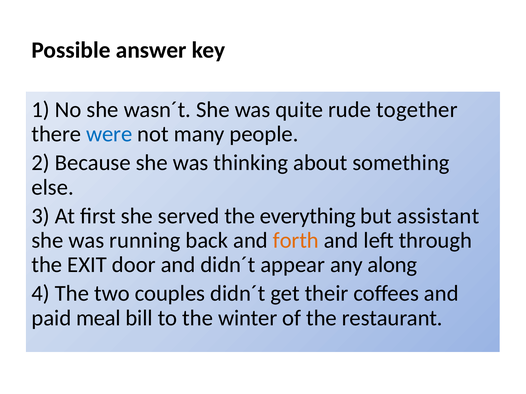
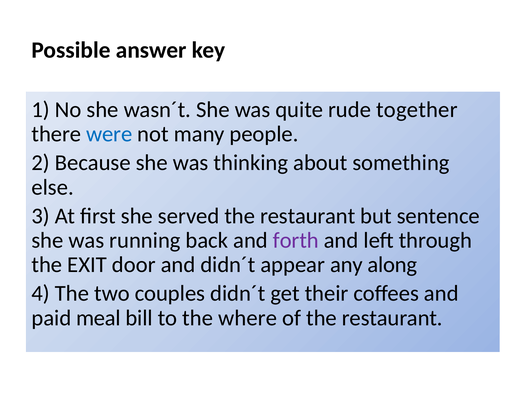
served the everything: everything -> restaurant (308, 216)
assistant: assistant -> sentence (438, 216)
forth colour: orange -> purple (296, 241)
winter: winter -> where (248, 318)
